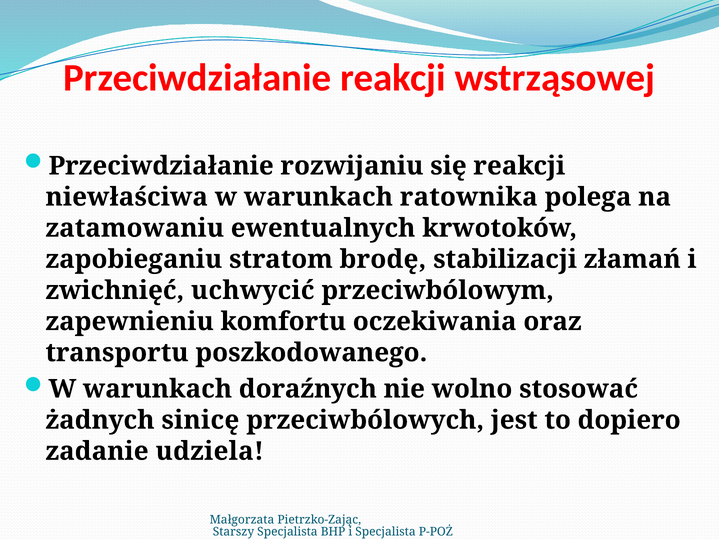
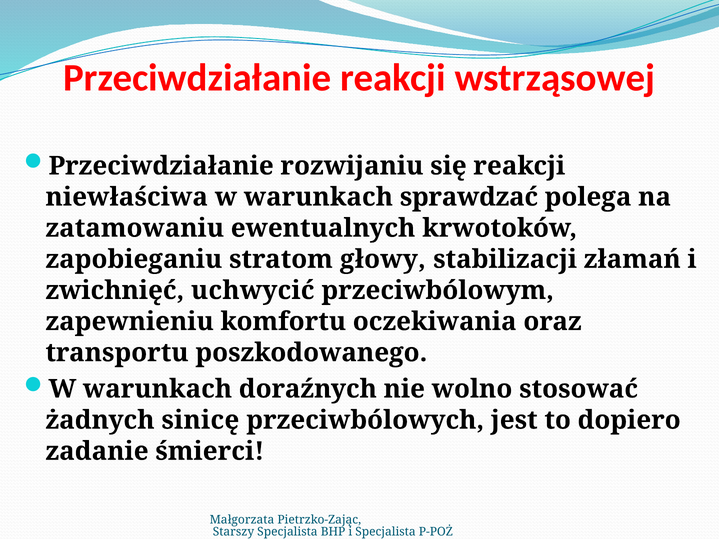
ratownika: ratownika -> sprawdzać (469, 197)
brodę: brodę -> głowy (383, 259)
udziela: udziela -> śmierci (210, 451)
